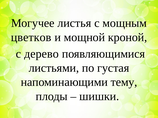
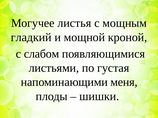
цветков: цветков -> гладкий (31, 37)
дерево: дерево -> слабом (42, 54)
тему: тему -> меня (124, 82)
